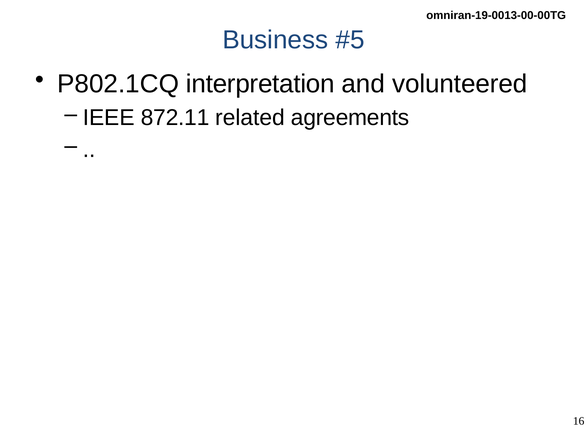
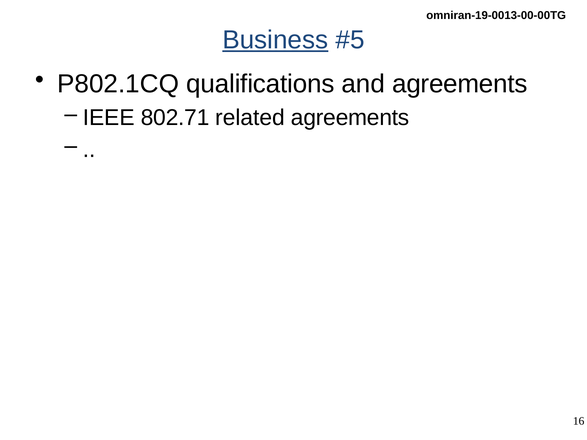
Business underline: none -> present (275, 40)
interpretation: interpretation -> qualifications (260, 84)
and volunteered: volunteered -> agreements (460, 84)
872.11: 872.11 -> 802.71 (175, 118)
